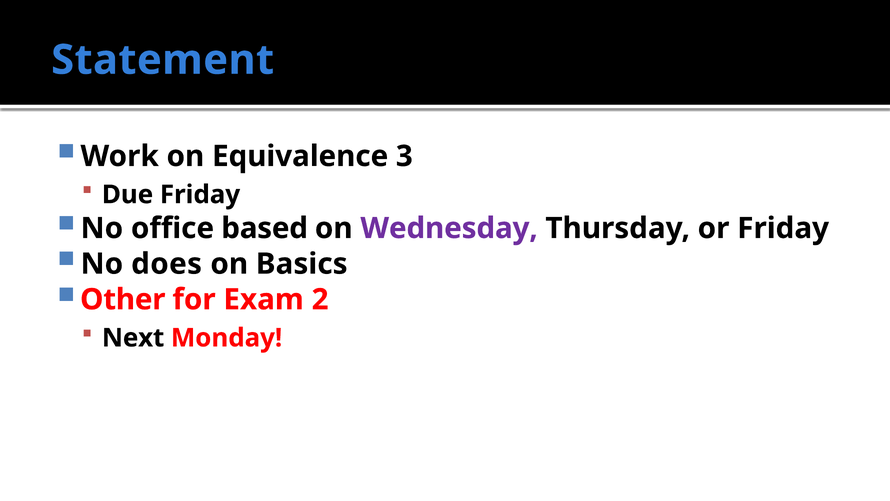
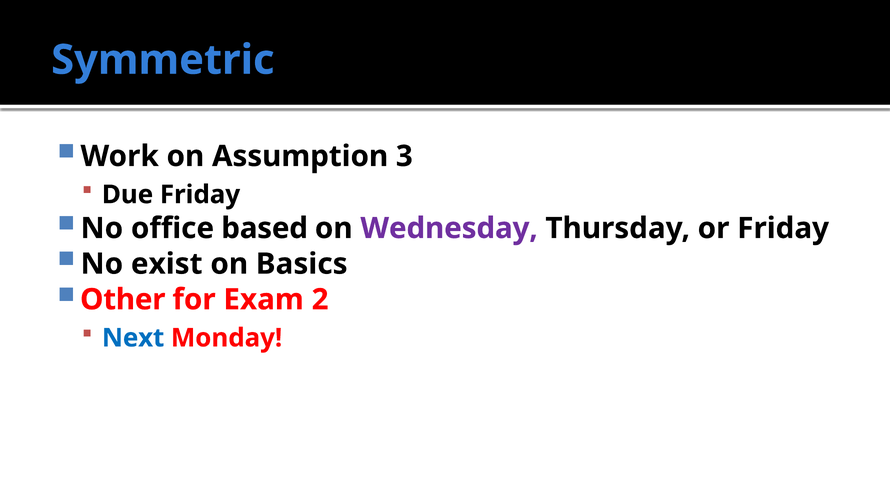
Statement: Statement -> Symmetric (163, 60)
Equivalence: Equivalence -> Assumption (300, 156)
does: does -> exist (167, 264)
Next colour: black -> blue (133, 338)
